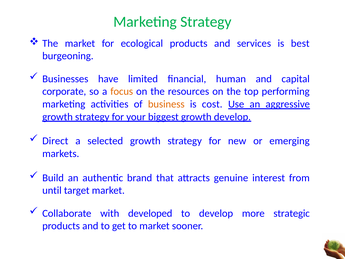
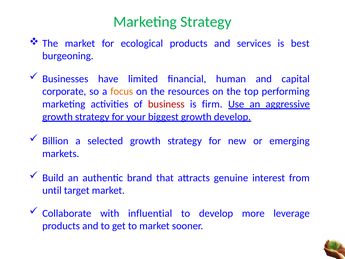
business colour: orange -> red (166, 104)
cost: cost -> firm (212, 104)
Direct: Direct -> Billion (55, 141)
developed: developed -> influential (150, 213)
strategic: strategic -> leverage (292, 213)
